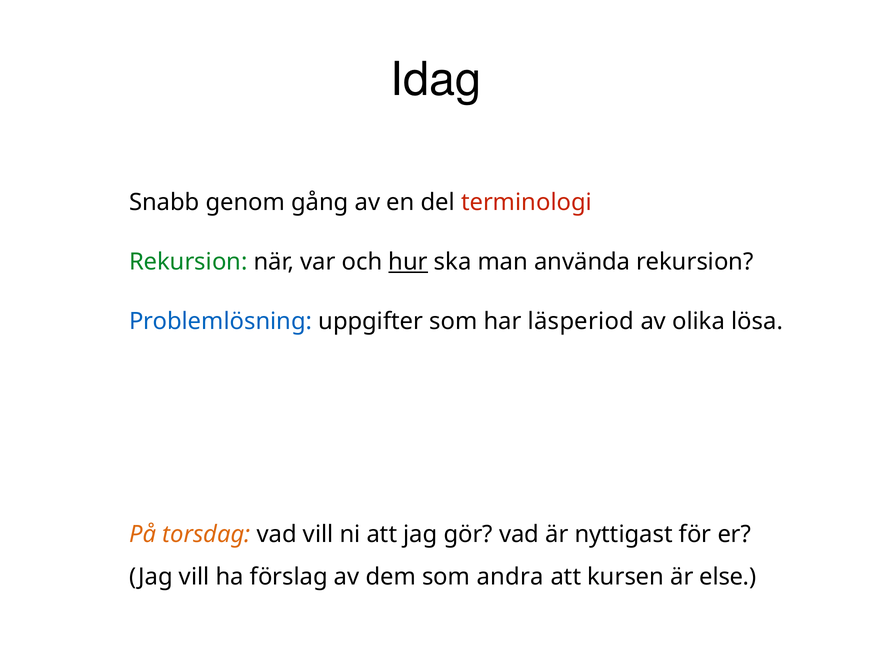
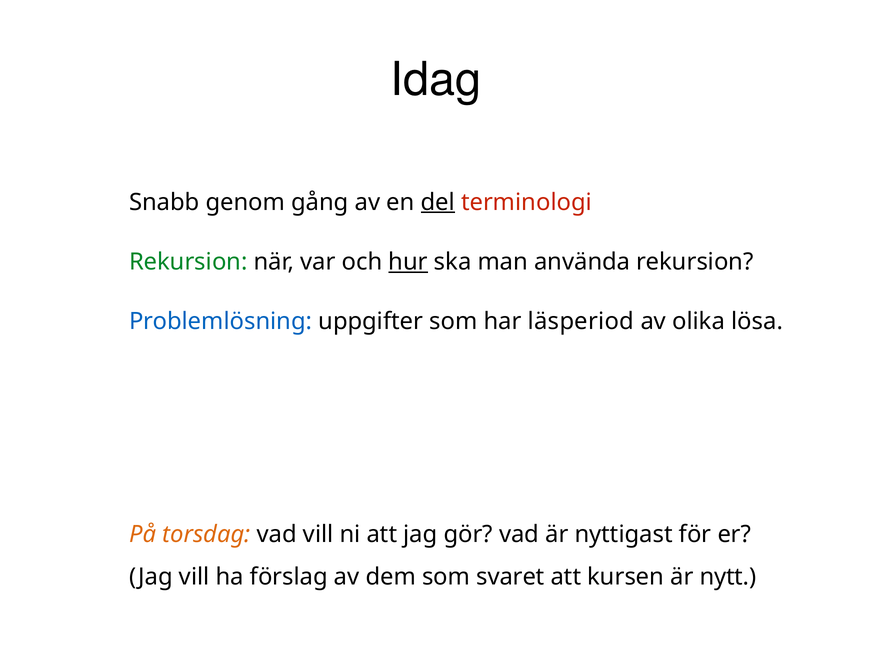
del underline: none -> present (438, 202)
andra: andra -> svaret (510, 577)
else: else -> nytt (728, 577)
